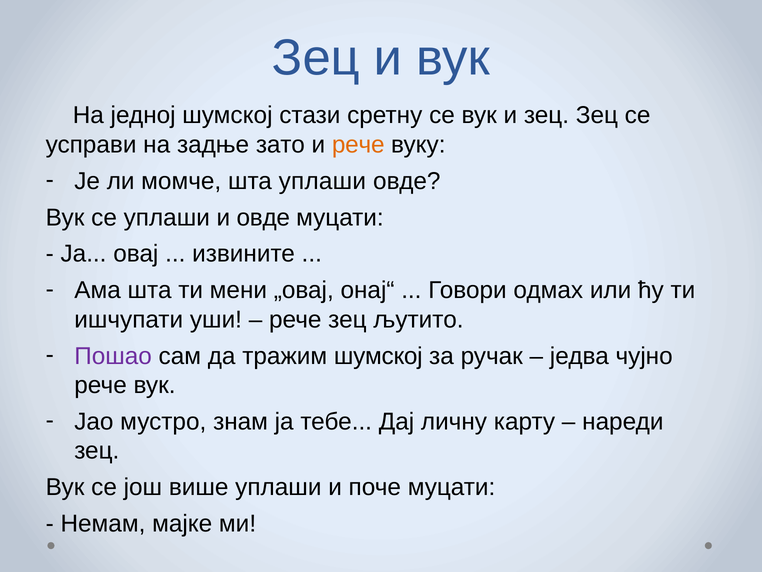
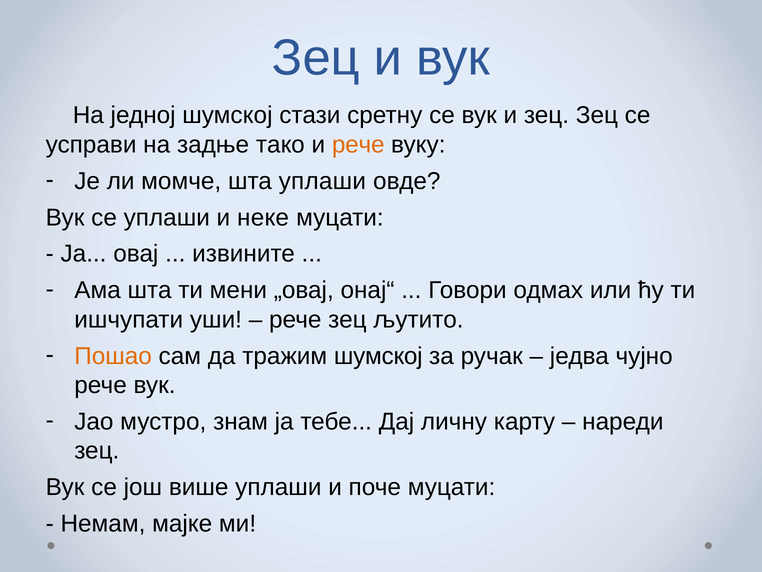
зато: зато -> тако (280, 145)
и овде: овде -> неке (263, 217)
Пошао colour: purple -> orange (113, 356)
